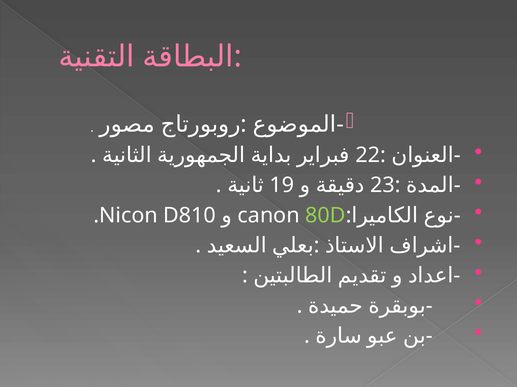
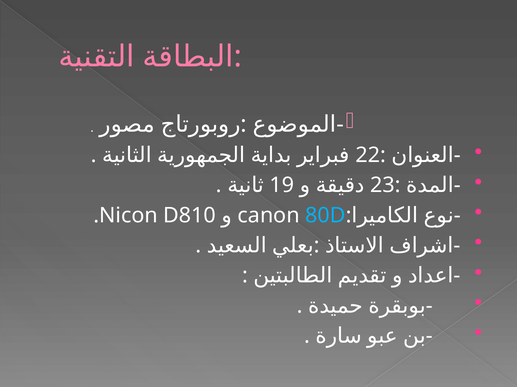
80D colour: light green -> light blue (325, 216)
